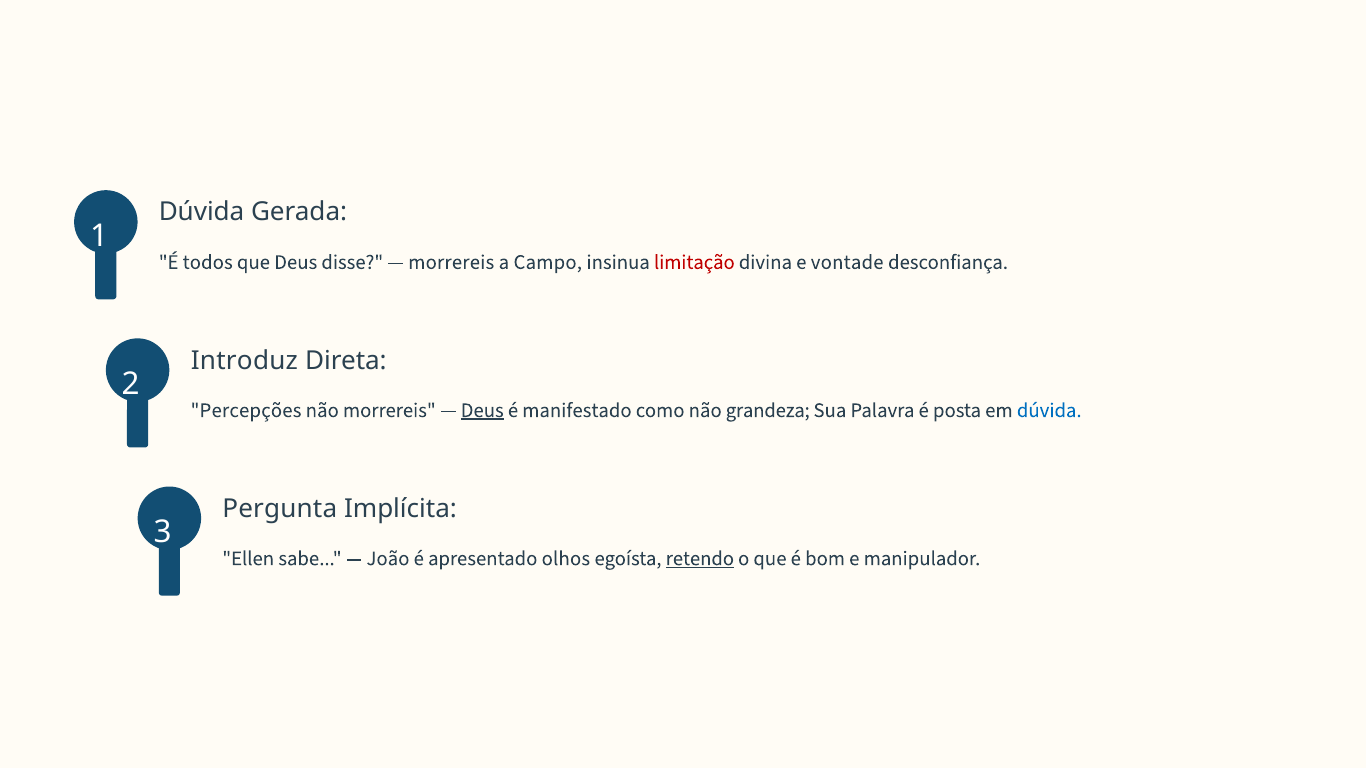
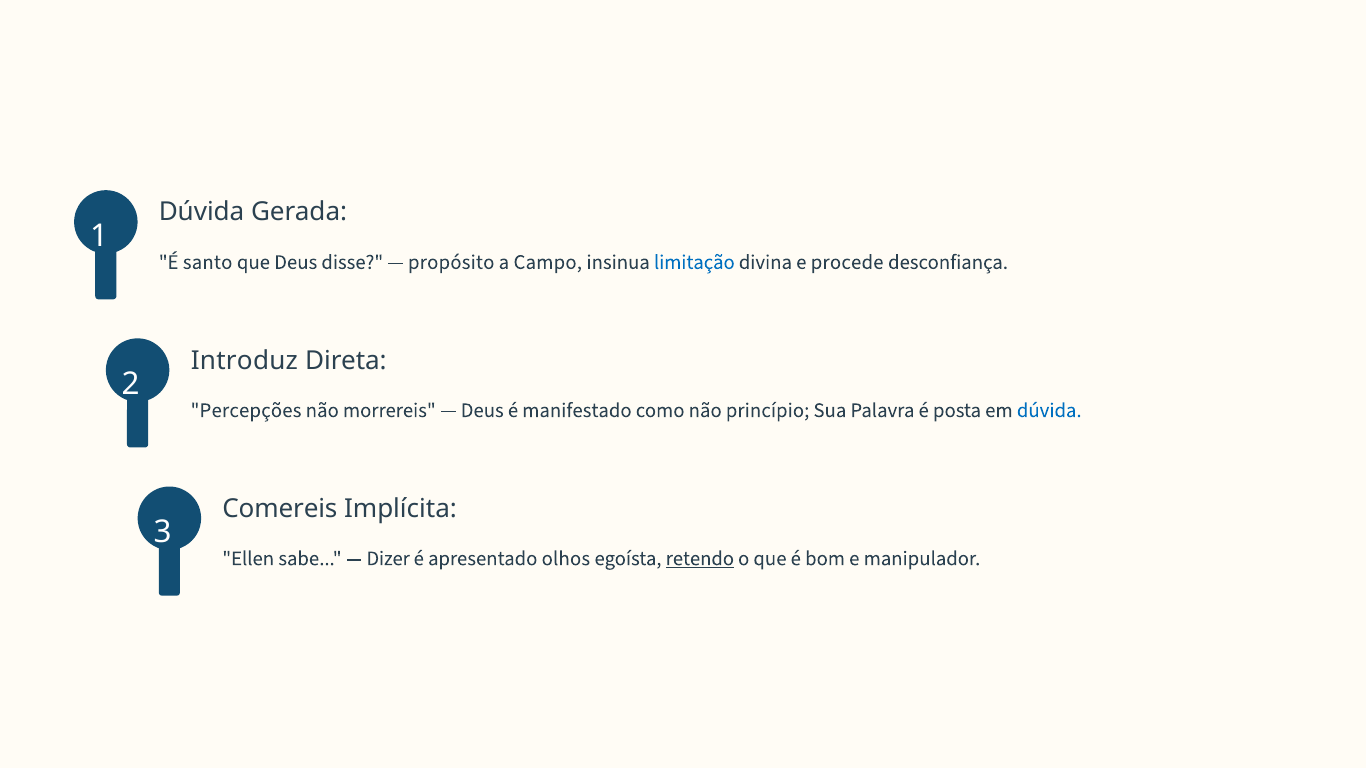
todos: todos -> santo (208, 262)
morrereis: morrereis -> propósito (451, 262)
limitação colour: red -> blue (694, 262)
vontade: vontade -> procede (847, 262)
Deus underline: present -> none (482, 410)
grandeza: grandeza -> princípio (768, 410)
Pergunta: Pergunta -> Comereis (280, 509)
João: João -> Dizer (388, 559)
